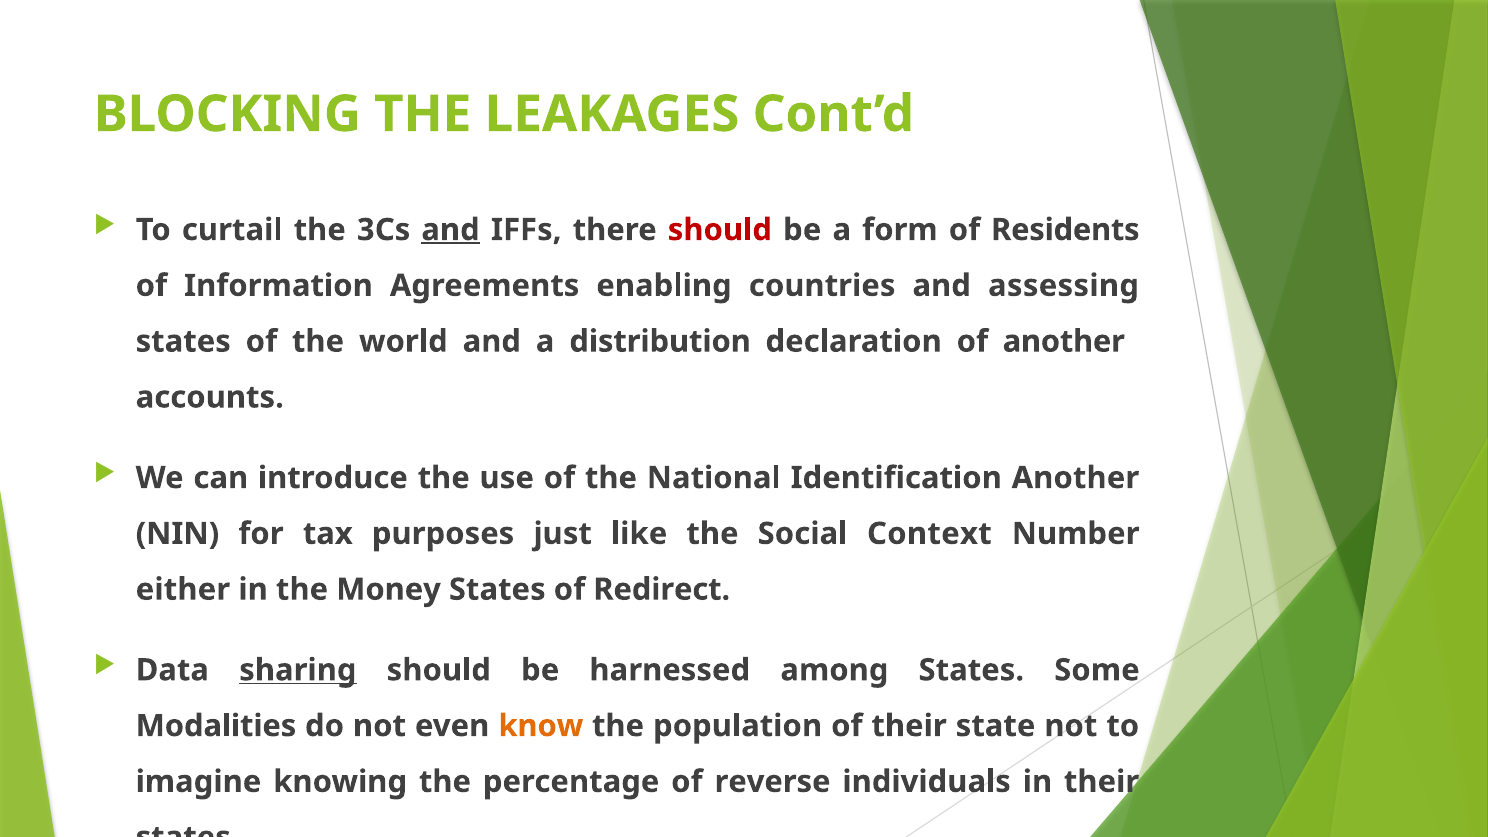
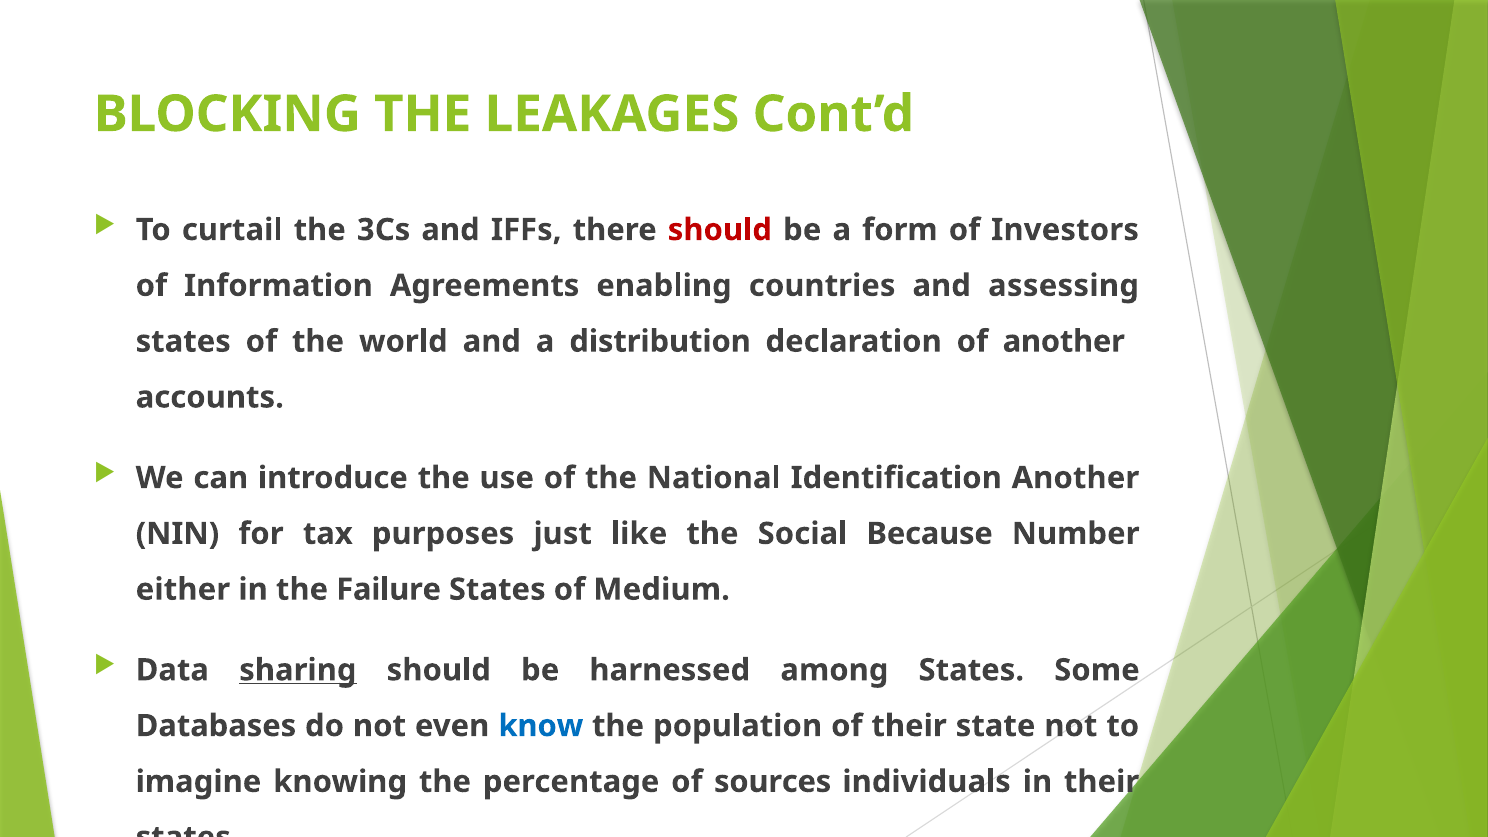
and underline: present -> none (451, 230)
Residents: Residents -> Investors (1065, 230)
Context: Context -> Because (930, 534)
Money: Money -> Failure (389, 589)
Redirect: Redirect -> Medium (662, 589)
Modalities: Modalities -> Databases (216, 726)
know colour: orange -> blue (541, 726)
reverse: reverse -> sources (773, 782)
